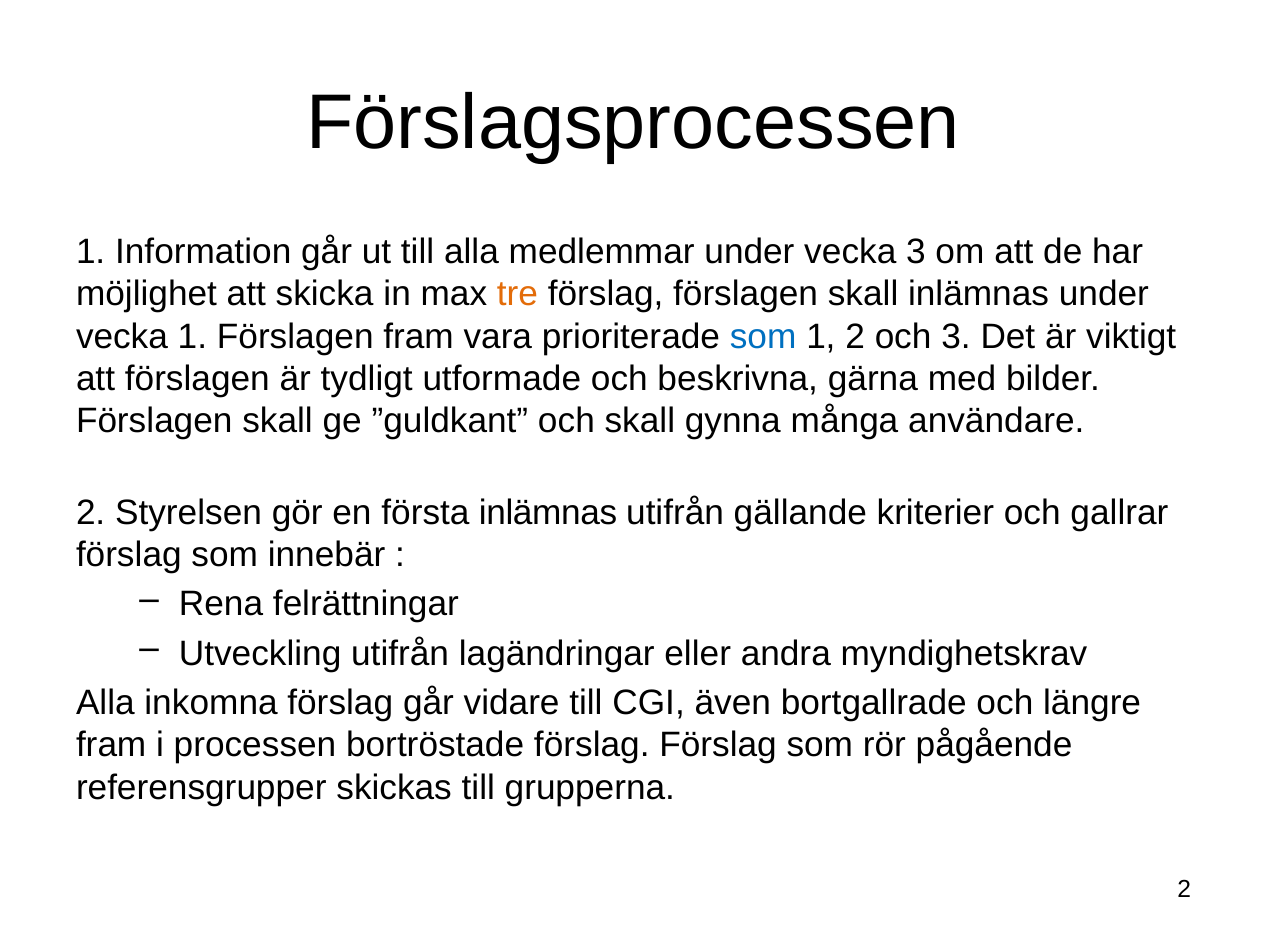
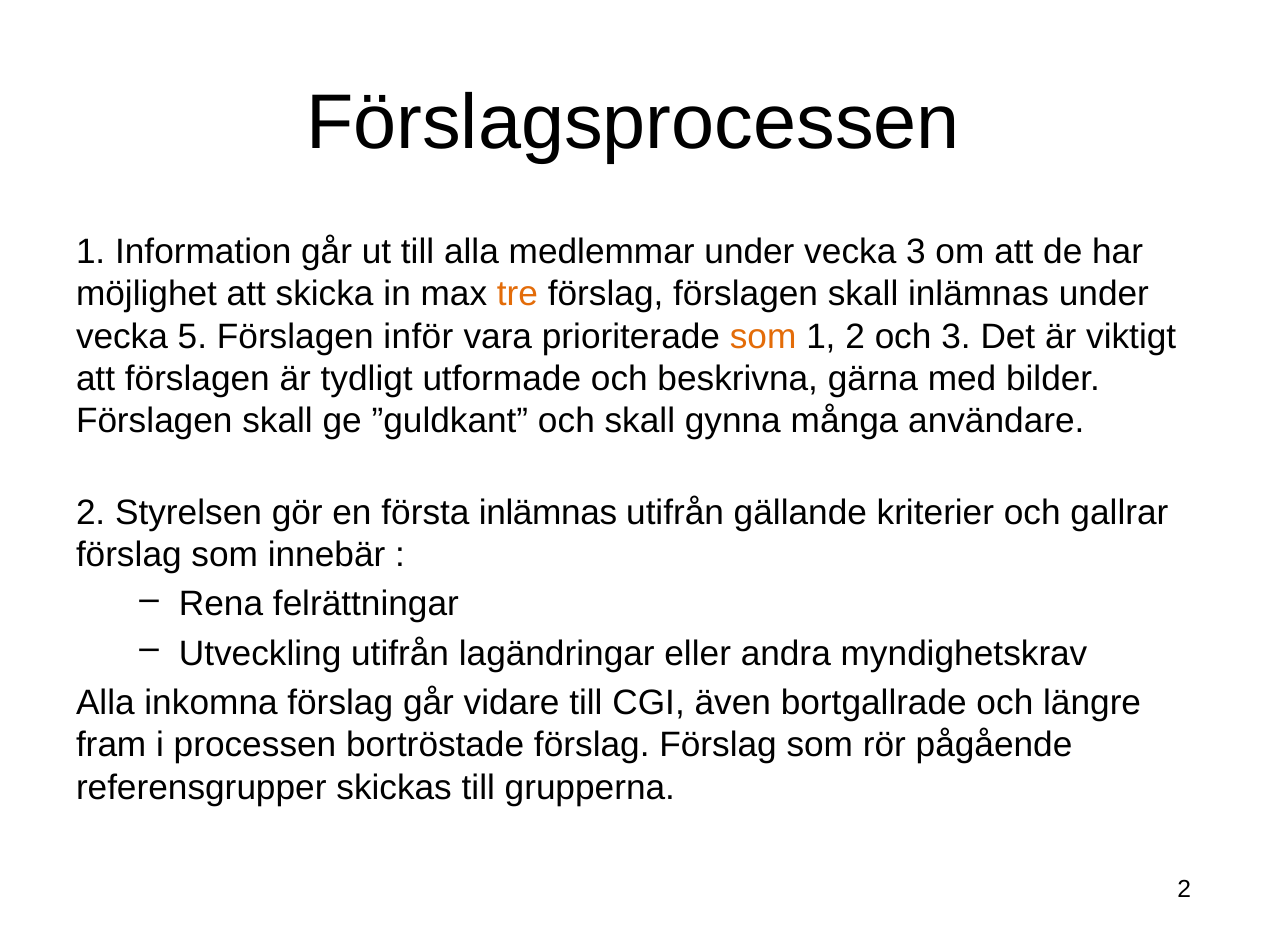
vecka 1: 1 -> 5 (192, 336)
Förslagen fram: fram -> inför (418, 336)
som colour: blue -> orange (763, 336)
